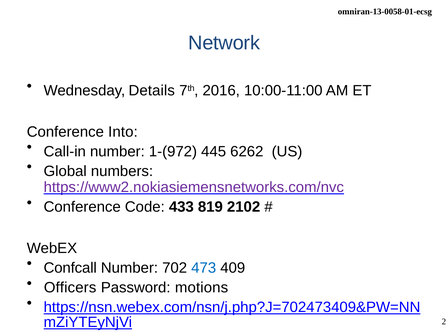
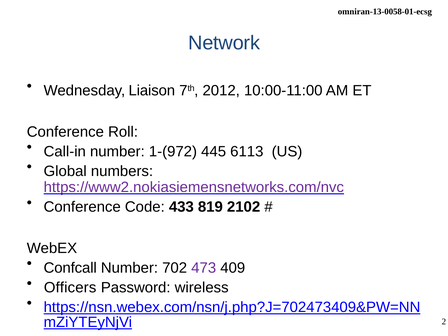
Details: Details -> Liaison (152, 91)
2016: 2016 -> 2012 (221, 91)
Into: Into -> Roll (123, 132)
6262: 6262 -> 6113 (247, 152)
473 colour: blue -> purple (204, 268)
motions: motions -> wireless (202, 288)
